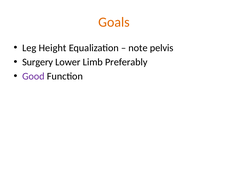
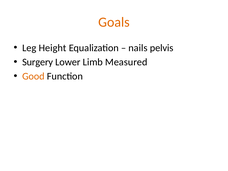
note: note -> nails (138, 48)
Preferably: Preferably -> Measured (126, 62)
Good colour: purple -> orange (33, 76)
